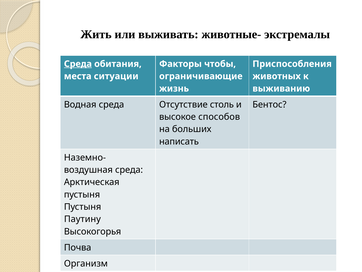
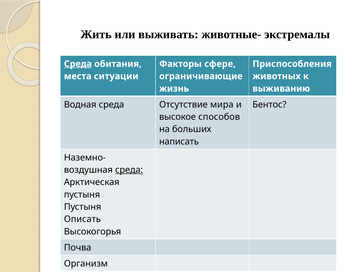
чтобы: чтобы -> сфере (220, 64)
столь: столь -> мира (222, 104)
среда underline: none -> present (129, 170)
Паутину: Паутину -> Описать (82, 219)
